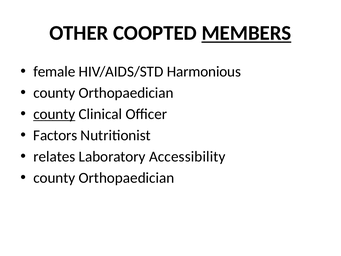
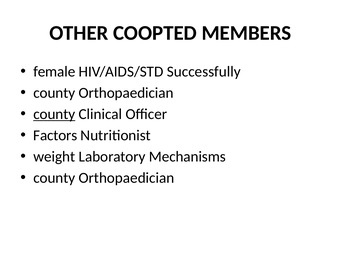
MEMBERS underline: present -> none (246, 33)
Harmonious: Harmonious -> Successfully (204, 72)
relates: relates -> weight (54, 156)
Accessibility: Accessibility -> Mechanisms (187, 156)
